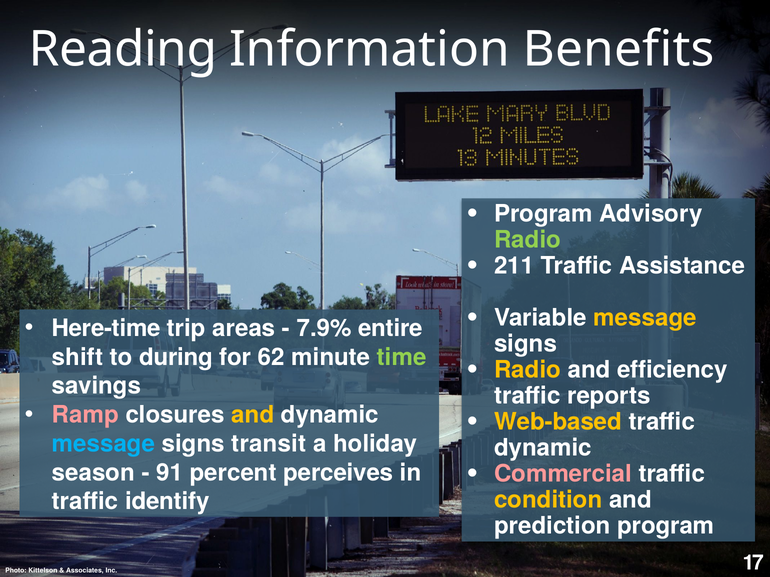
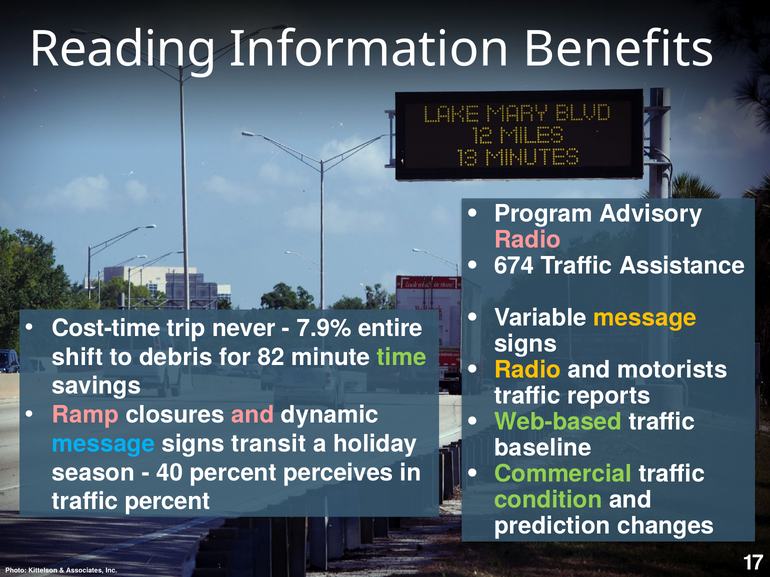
Radio colour: light green -> pink (528, 240)
211: 211 -> 674 (514, 266)
Here-time: Here-time -> Cost-time (106, 329)
areas: areas -> never (244, 329)
during: during -> debris (176, 357)
62: 62 -> 82 (271, 357)
efficiency: efficiency -> motorists (672, 370)
and colour: yellow -> pink (253, 415)
Web-based colour: yellow -> light green (558, 422)
dynamic: dynamic -> baseline (543, 448)
Commercial colour: pink -> light green (563, 474)
91: 91 -> 40 (170, 473)
condition colour: yellow -> light green (548, 500)
traffic identify: identify -> percent (167, 502)
prediction program: program -> changes (666, 526)
